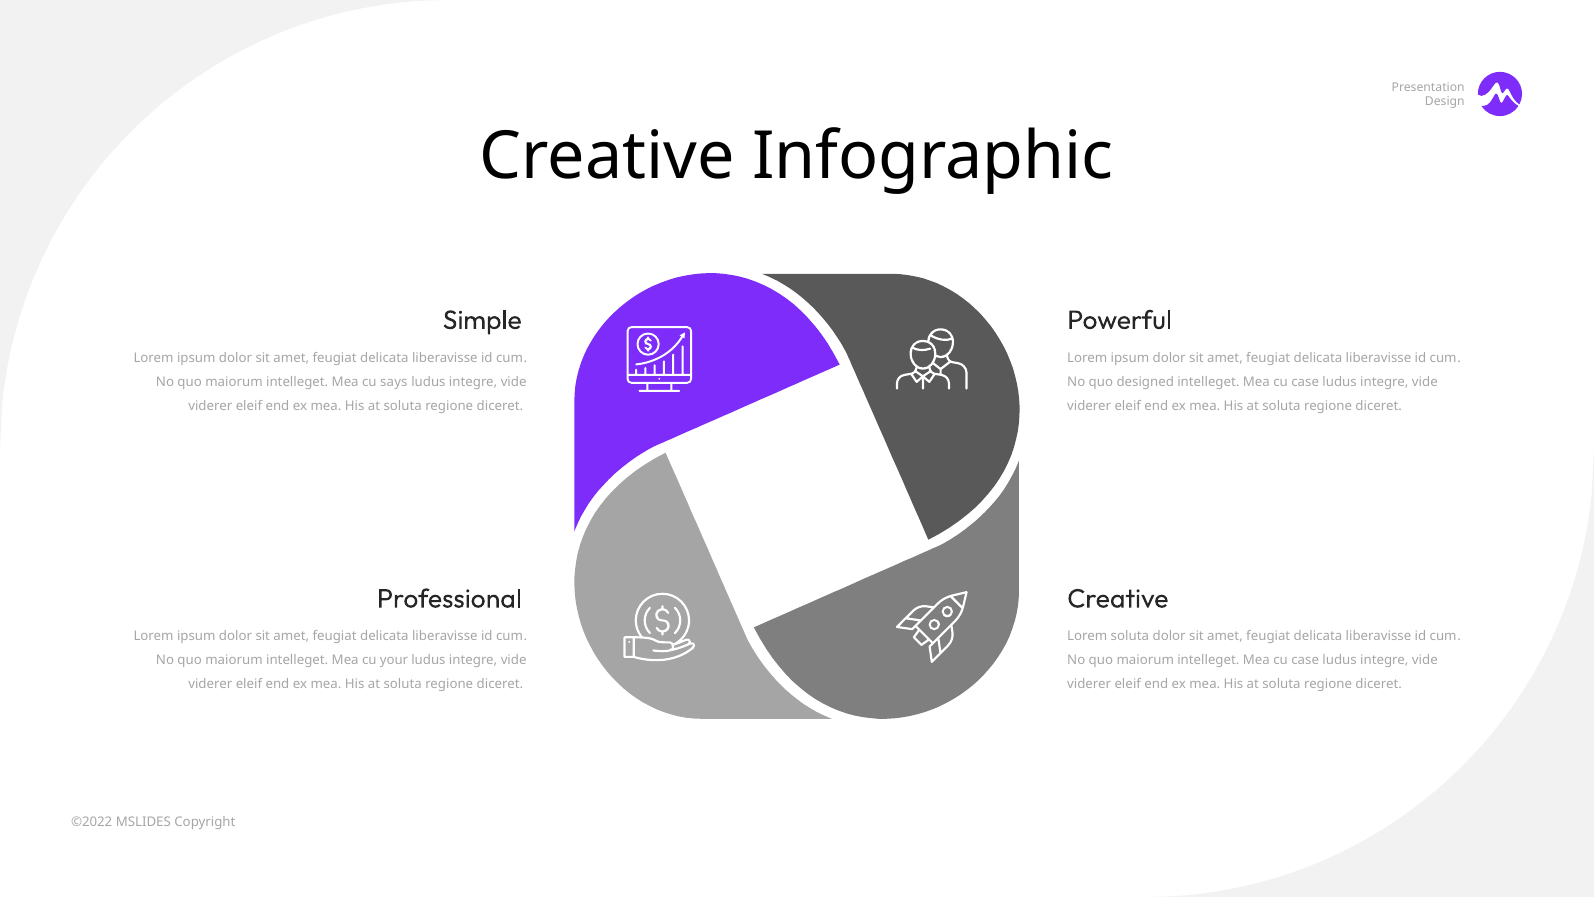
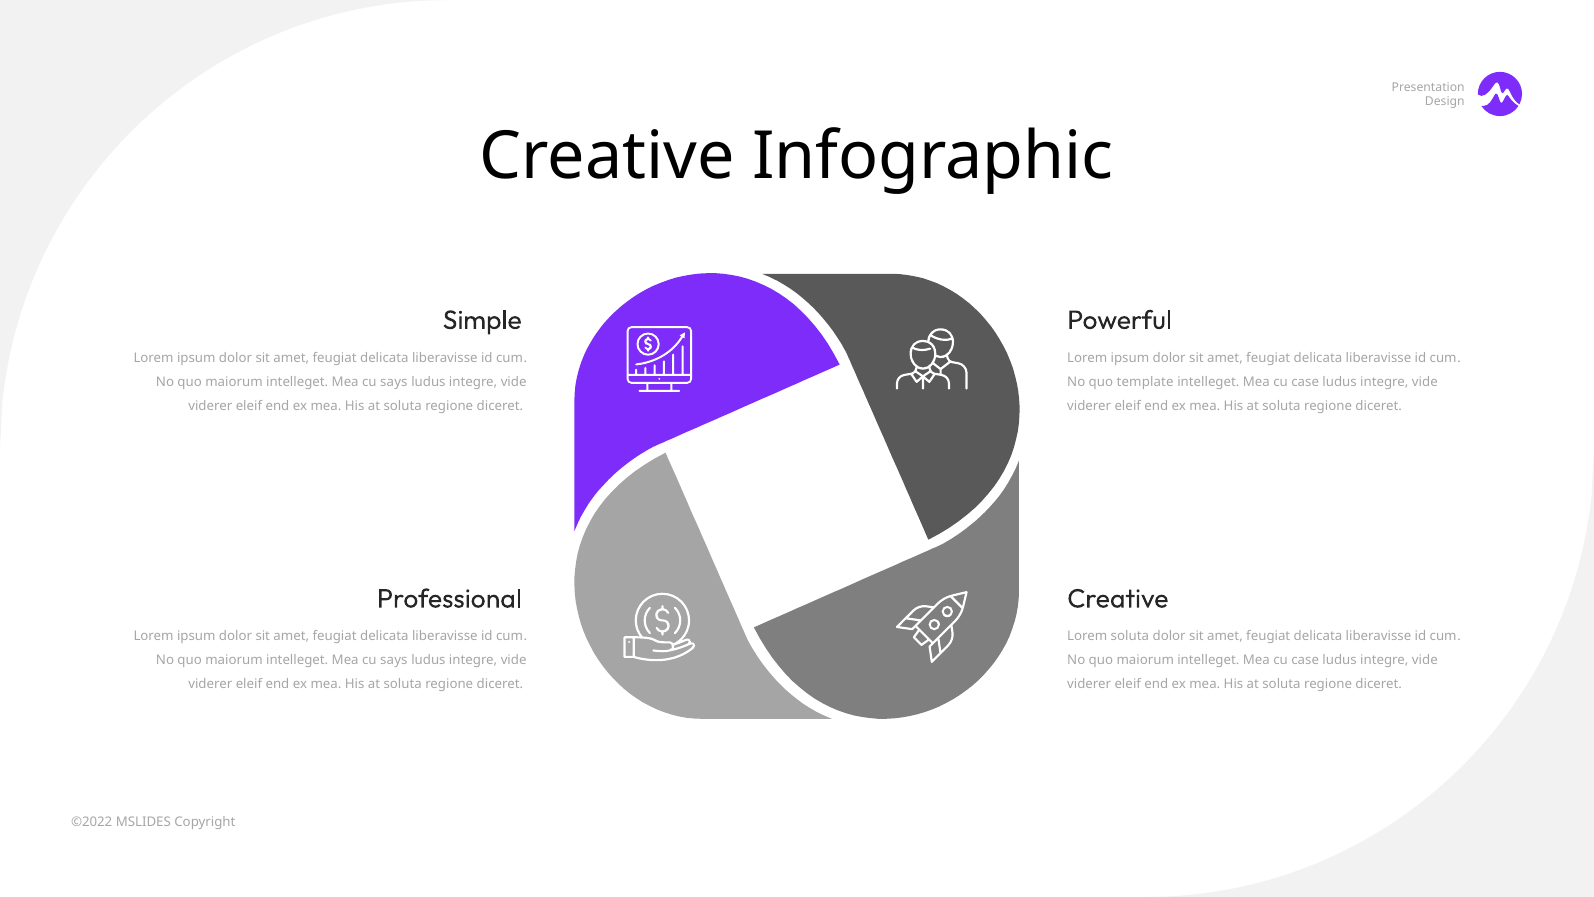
designed: designed -> template (1145, 382)
your: your -> says (394, 660)
